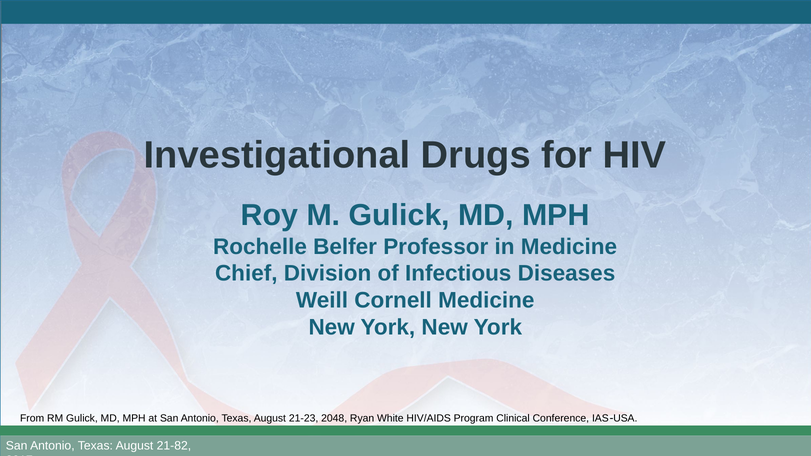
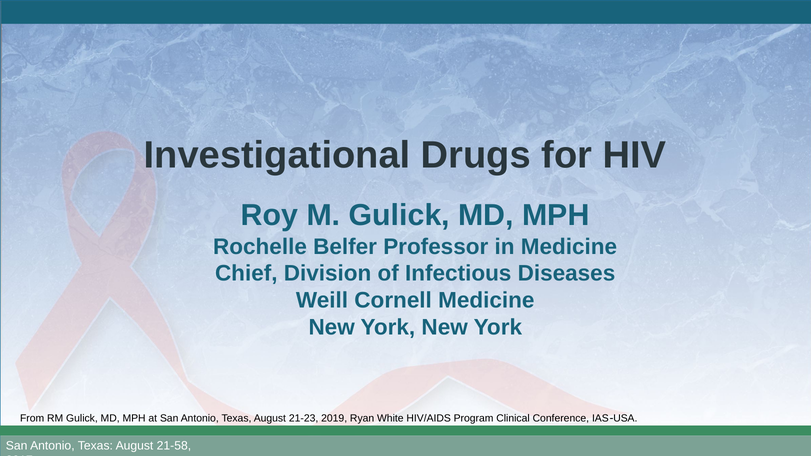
2048: 2048 -> 2019 (334, 418)
21-82: 21-82 -> 21-58 (174, 446)
